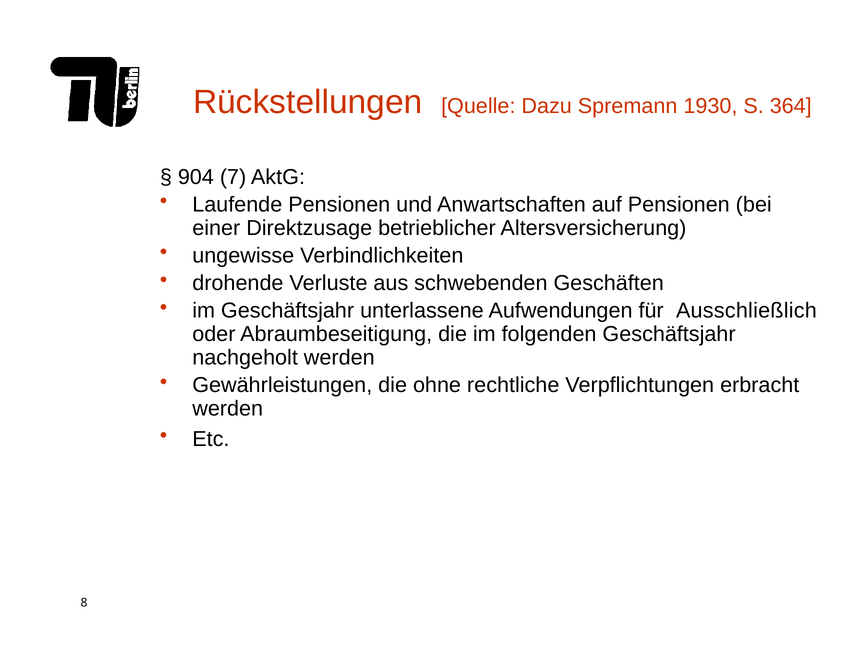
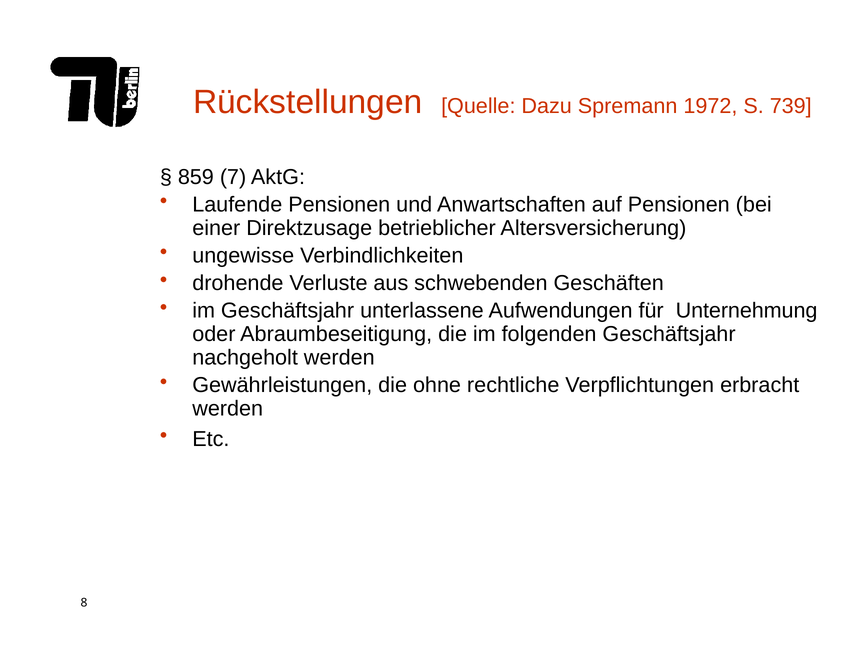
1930: 1930 -> 1972 (710, 106)
364: 364 -> 739 (791, 106)
904: 904 -> 859 (196, 177)
Ausschließlich: Ausschließlich -> Unternehmung (747, 311)
